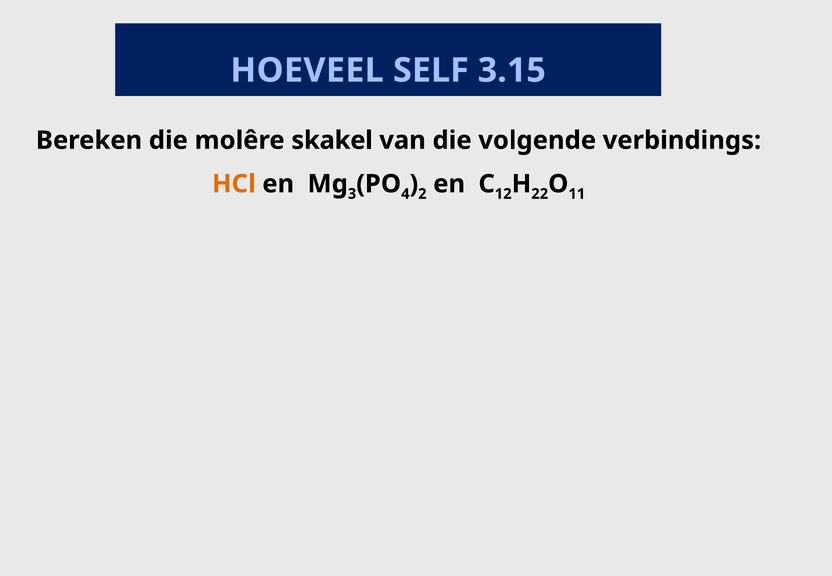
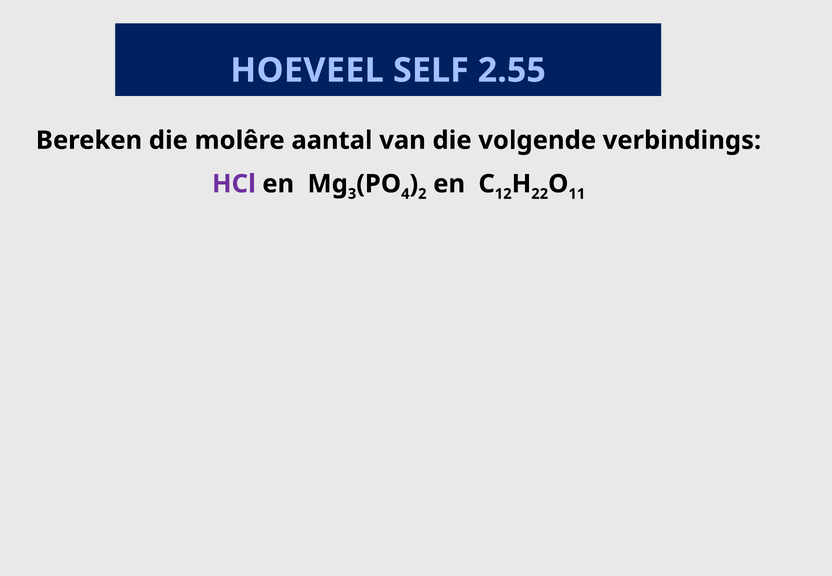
3.15: 3.15 -> 2.55 (512, 70)
skakel: skakel -> aantal (332, 140)
HCl colour: orange -> purple (234, 184)
